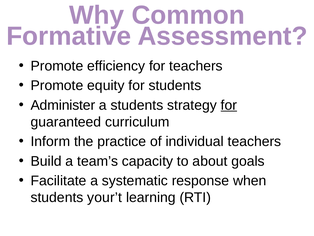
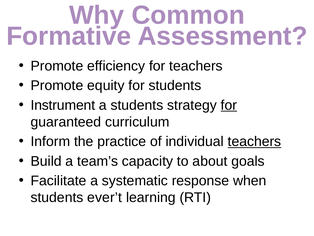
Administer: Administer -> Instrument (63, 105)
teachers underline: none -> present (254, 141)
your’t: your’t -> ever’t (105, 197)
